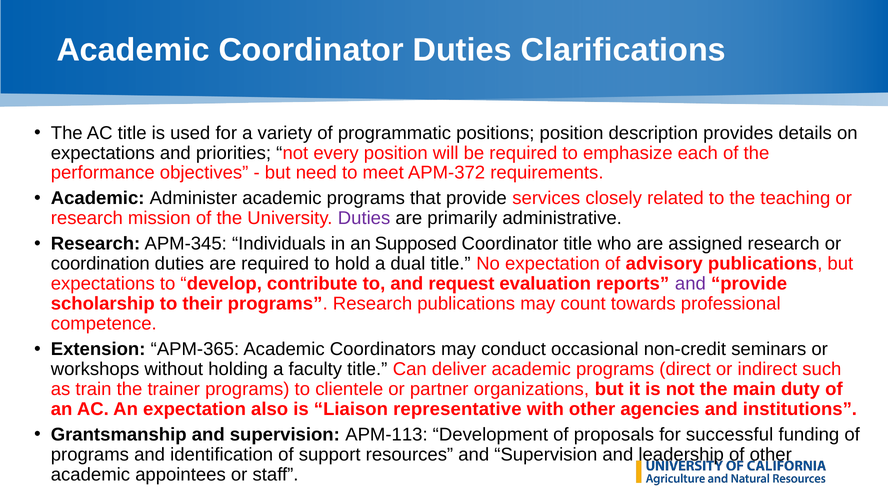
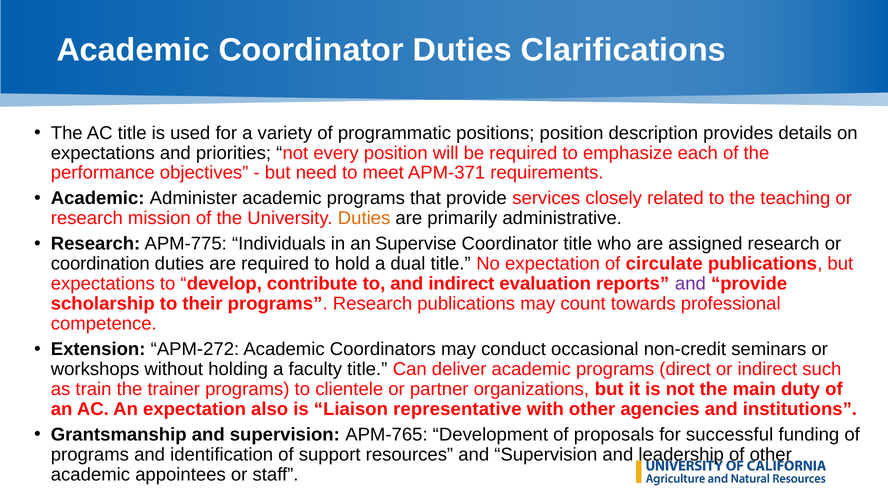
APM-372: APM-372 -> APM-371 (447, 173)
Duties colour: purple -> orange (364, 219)
APM-345: APM-345 -> APM-775 (186, 244)
Supposed: Supposed -> Supervise (416, 244)
advisory: advisory -> circulate (664, 264)
and request: request -> indirect (461, 284)
APM-365: APM-365 -> APM-272 (195, 350)
APM-113: APM-113 -> APM-765 (386, 435)
